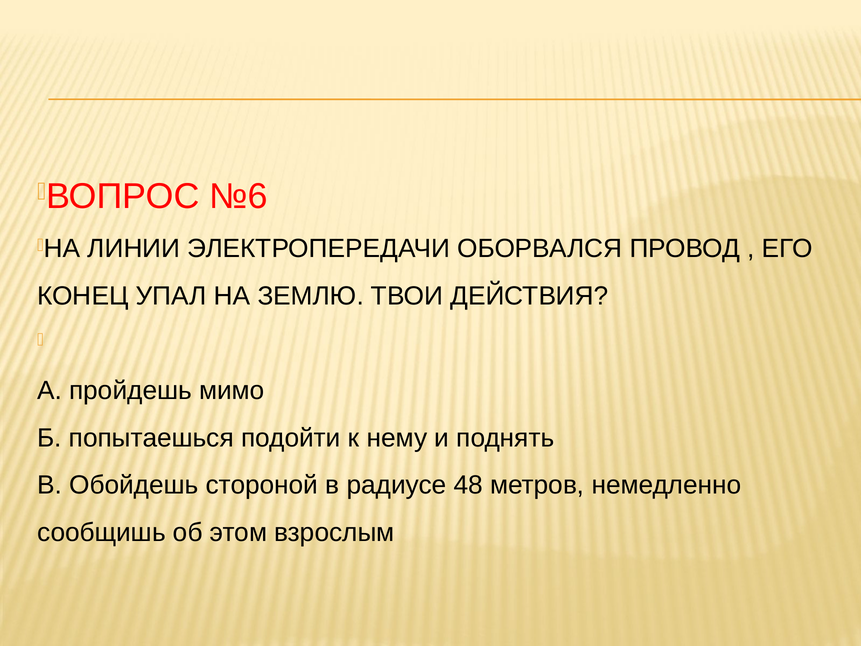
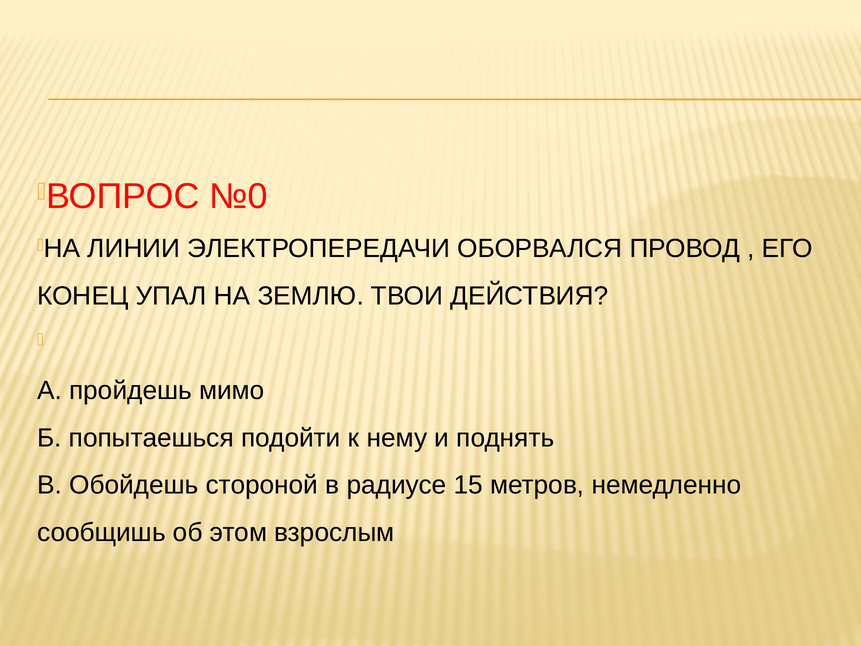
№6: №6 -> №0 (239, 196)
48: 48 -> 15 (468, 485)
